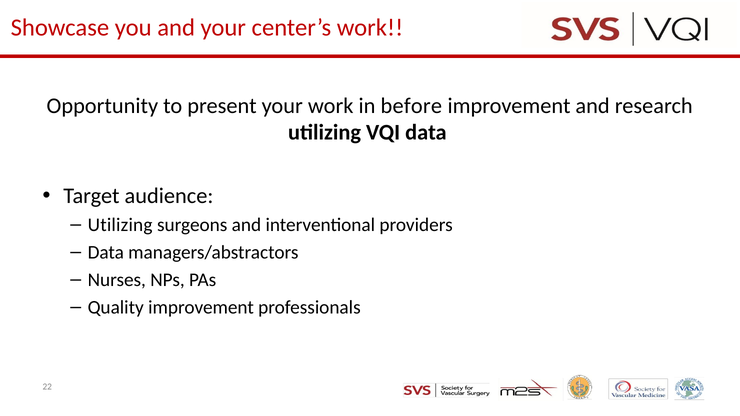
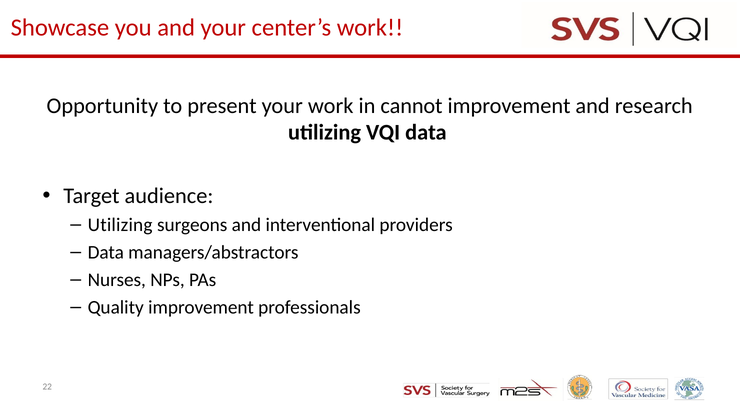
before: before -> cannot (412, 106)
